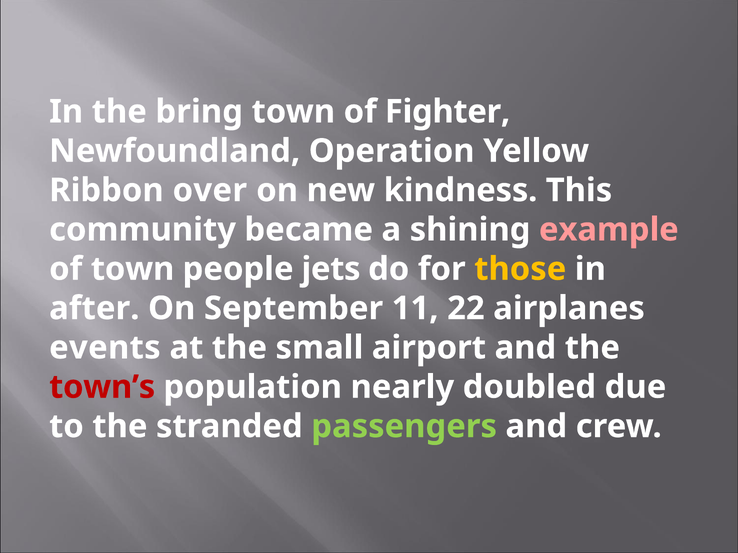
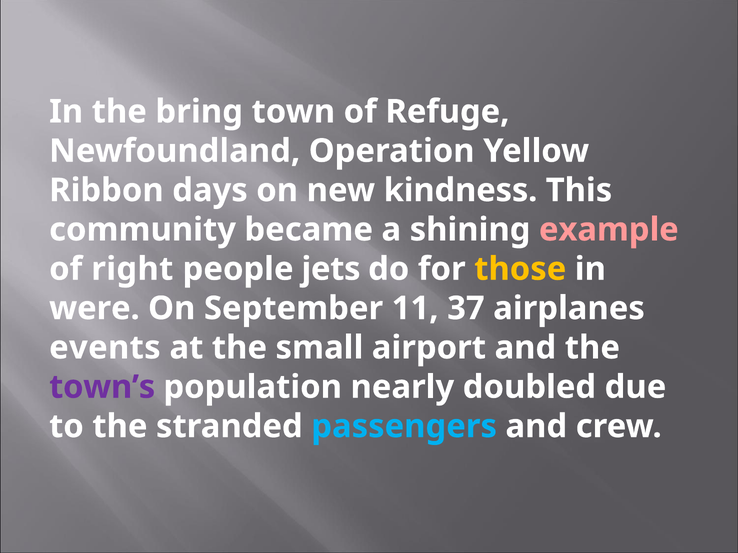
Fighter: Fighter -> Refuge (447, 112)
over: over -> days (210, 190)
of town: town -> right (132, 269)
after: after -> were (94, 309)
22: 22 -> 37 (466, 309)
town’s colour: red -> purple (102, 387)
passengers colour: light green -> light blue (404, 427)
